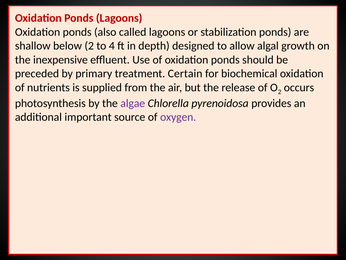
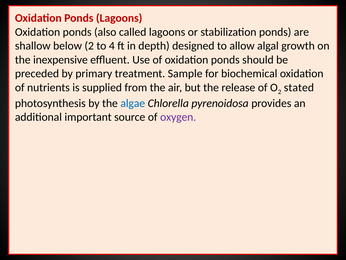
Certain: Certain -> Sample (185, 73)
occurs: occurs -> stated (299, 87)
algae colour: purple -> blue (133, 103)
